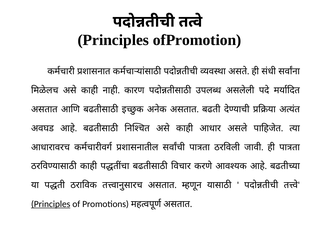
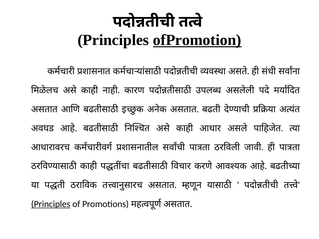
ofPromotion underline: none -> present (197, 40)
